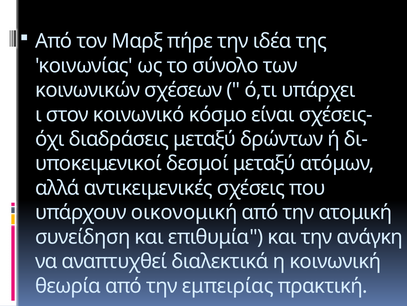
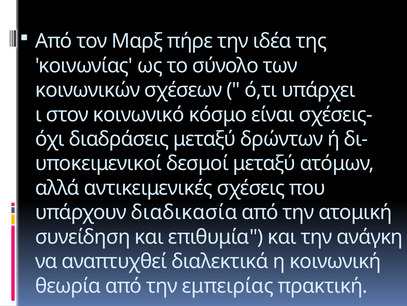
οικονομική: οικονομική -> διαδικασία (184, 212)
